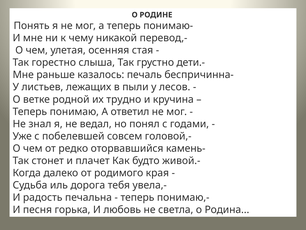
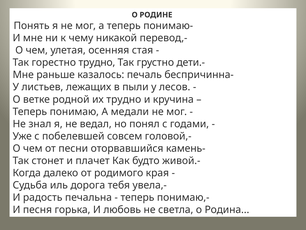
горестно слыша: слыша -> трудно (97, 62)
ответил: ответил -> медали (130, 111)
редко: редко -> песни (73, 148)
